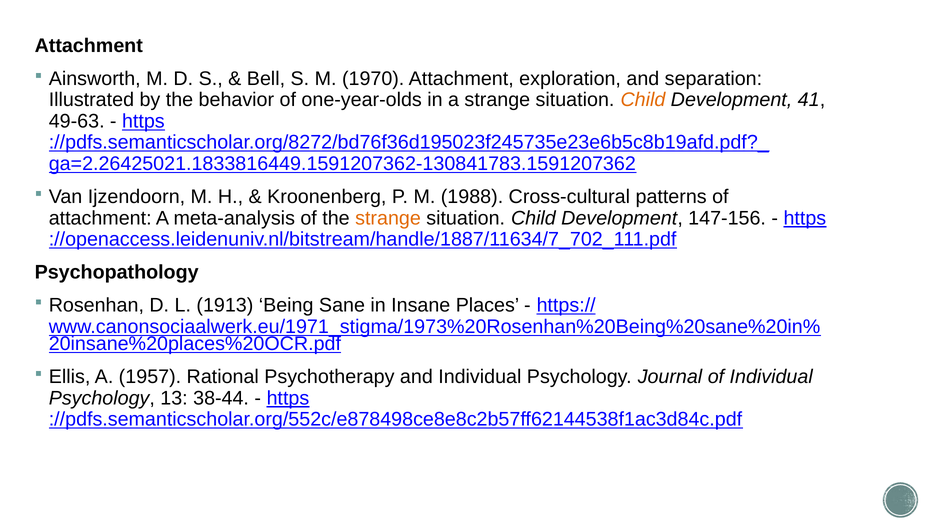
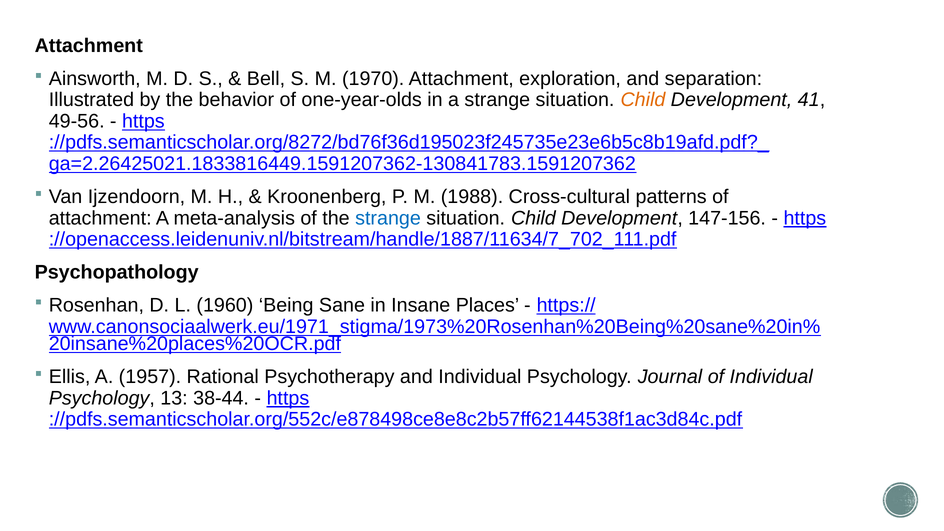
49-63: 49-63 -> 49-56 (77, 121)
strange colour: orange -> blue (388, 218)
1913: 1913 -> 1960 (225, 305)
